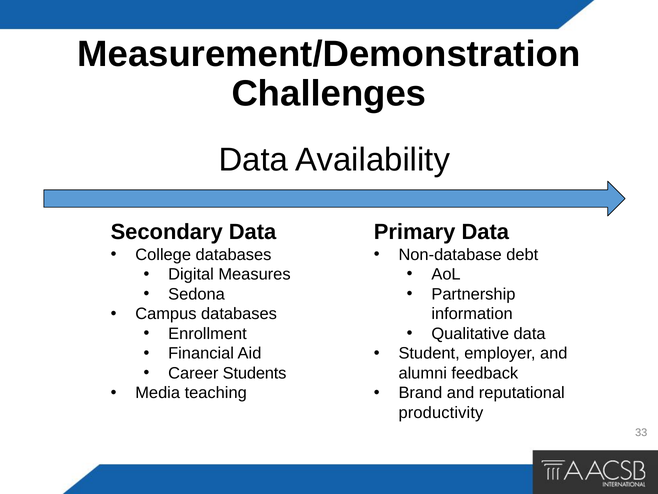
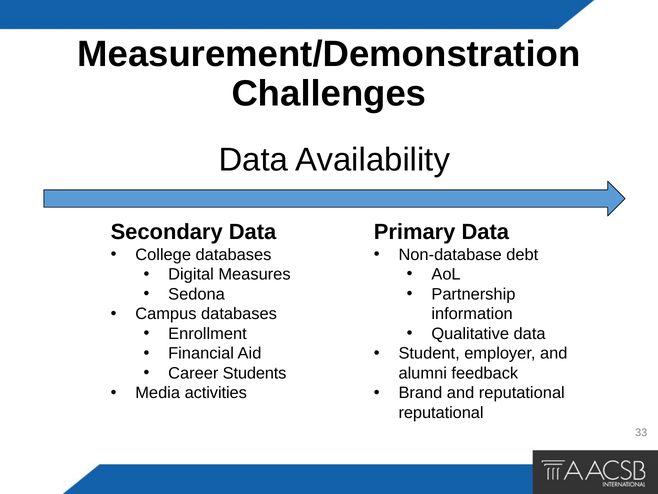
teaching: teaching -> activities (216, 393)
productivity: productivity -> reputational (441, 412)
